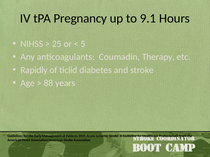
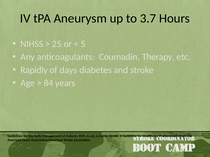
Pregnancy: Pregnancy -> Aneurysm (80, 18)
9.1: 9.1 -> 3.7 (148, 18)
ticlid: ticlid -> days (68, 70)
88: 88 -> 84 (48, 83)
